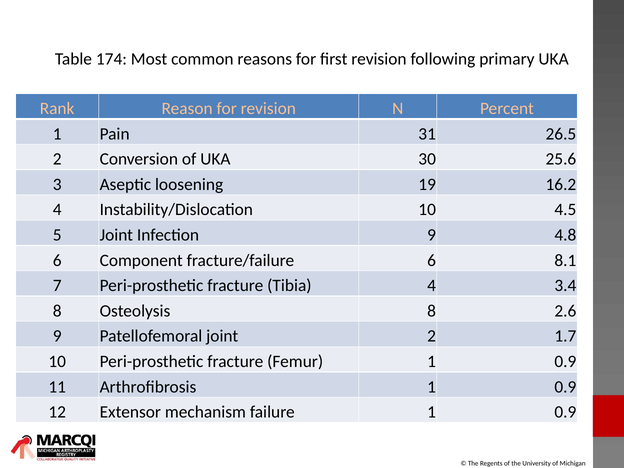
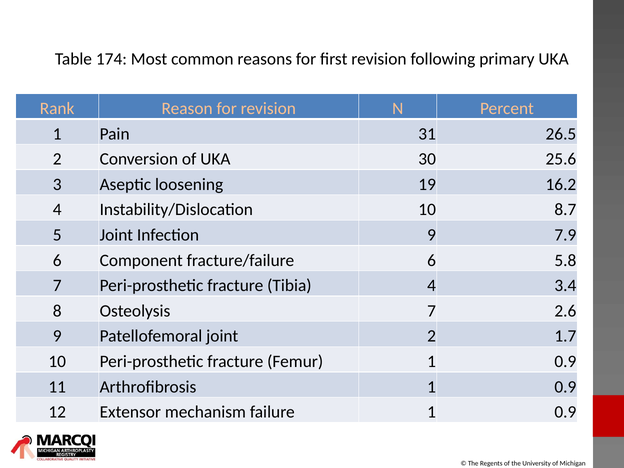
4.5: 4.5 -> 8.7 (565, 210)
4.8: 4.8 -> 7.9 (565, 235)
8.1: 8.1 -> 5.8 (565, 260)
Osteolysis 8: 8 -> 7 (432, 311)
